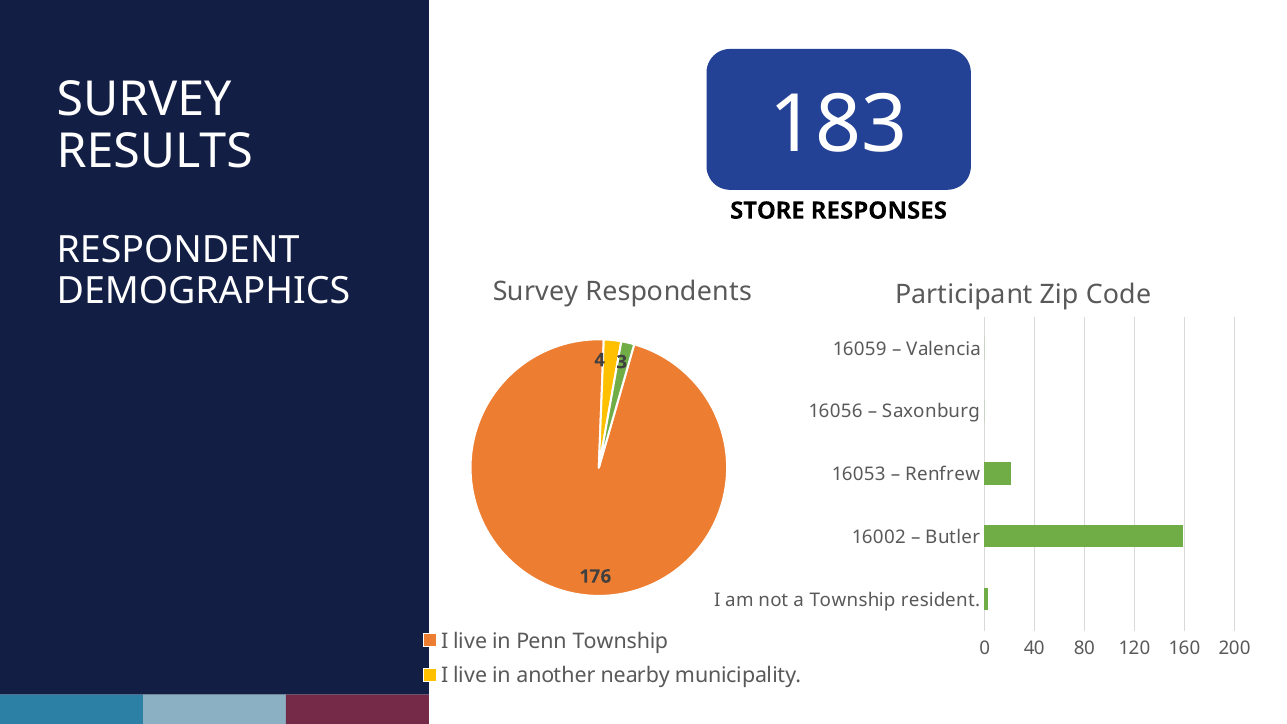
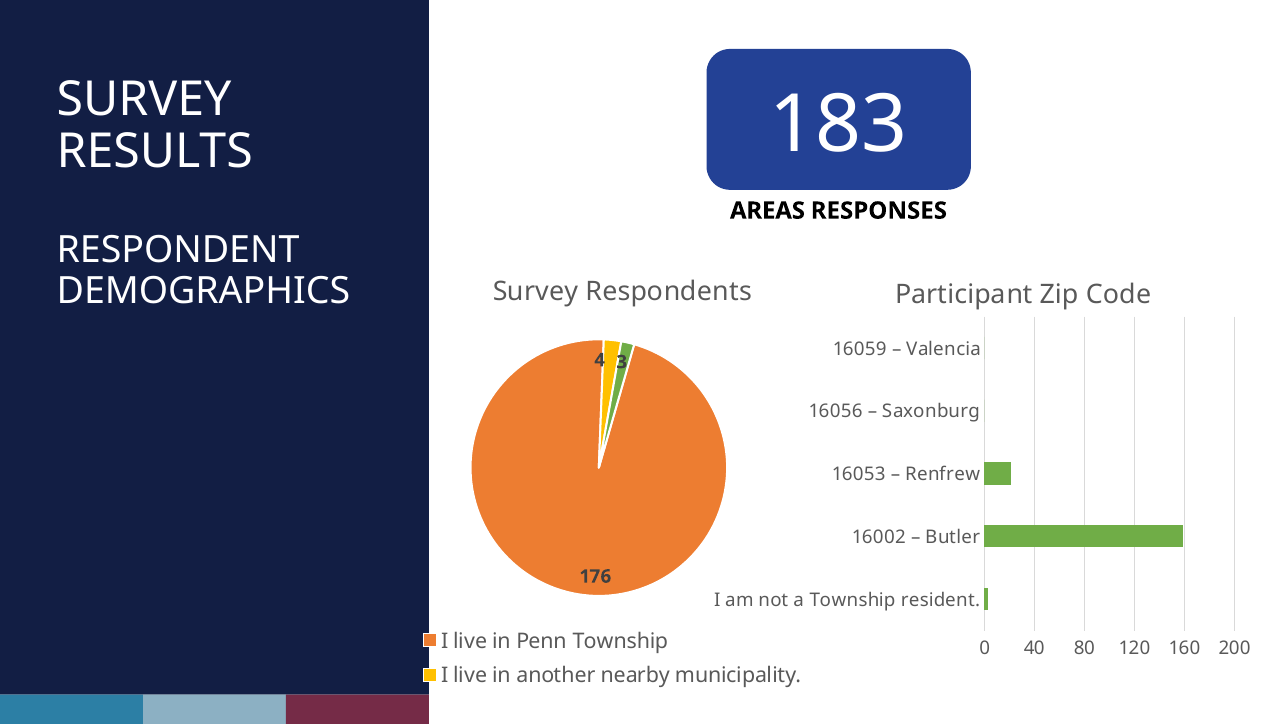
STORE: STORE -> AREAS (767, 211)
